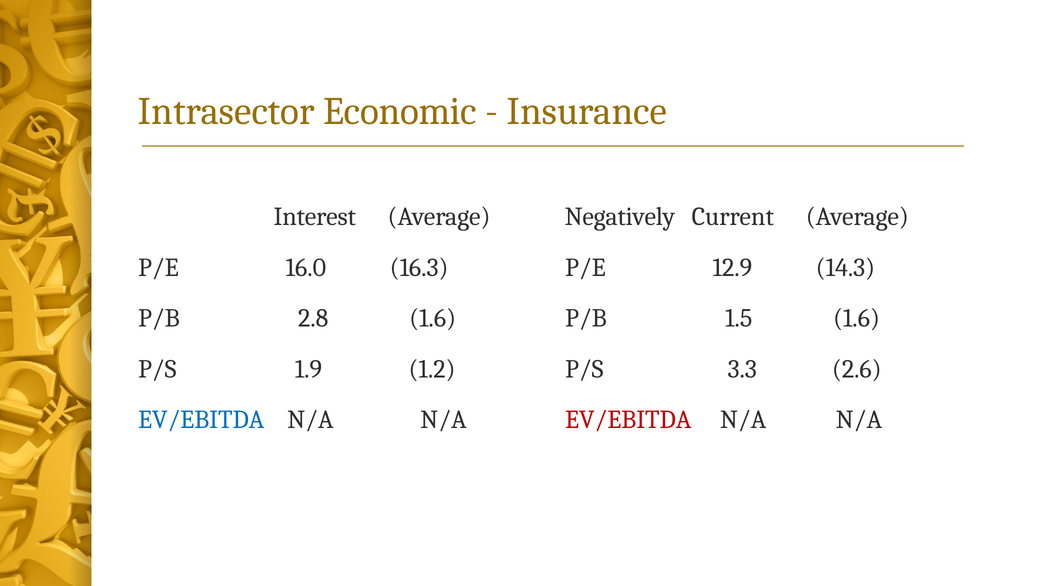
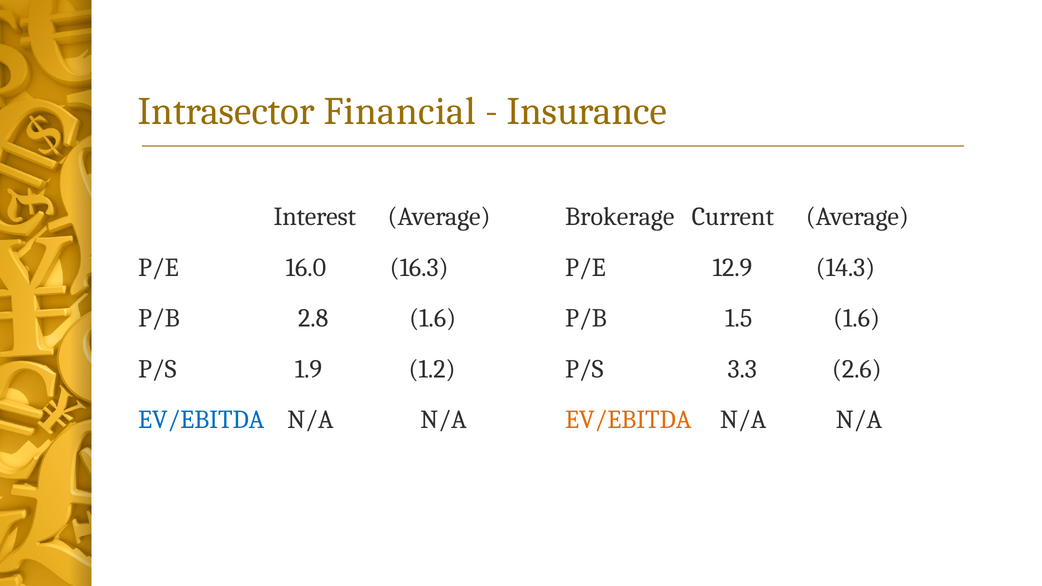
Economic: Economic -> Financial (400, 111)
Negatively: Negatively -> Brokerage (620, 217)
EV/EBITDA colour: red -> orange (628, 420)
